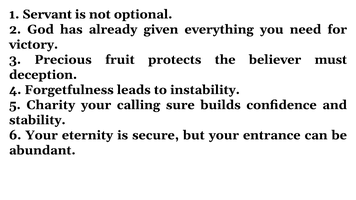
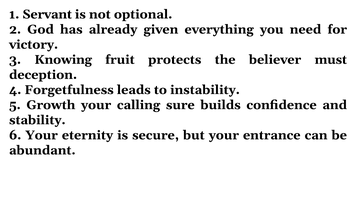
Precious: Precious -> Knowing (63, 60)
Charity: Charity -> Growth (51, 105)
